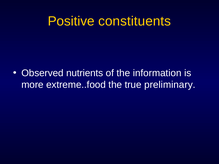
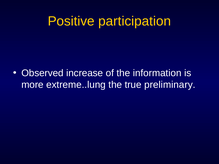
constituents: constituents -> participation (135, 21)
nutrients: nutrients -> increase (85, 73)
extreme..food: extreme..food -> extreme..lung (76, 85)
